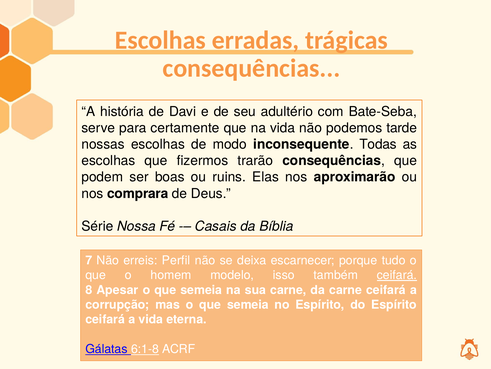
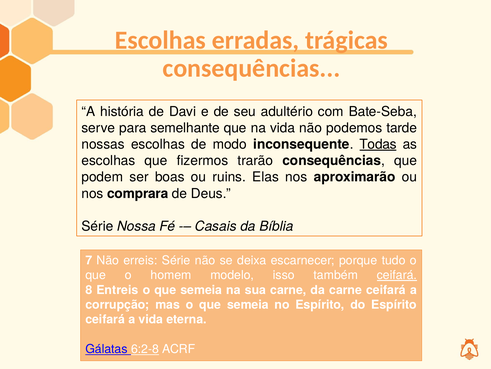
certamente: certamente -> semelhante (185, 128)
Todas underline: none -> present (378, 144)
erreis Perfil: Perfil -> Série (176, 260)
Apesar: Apesar -> Entreis (117, 289)
6:1-8: 6:1-8 -> 6:2-8 (145, 348)
